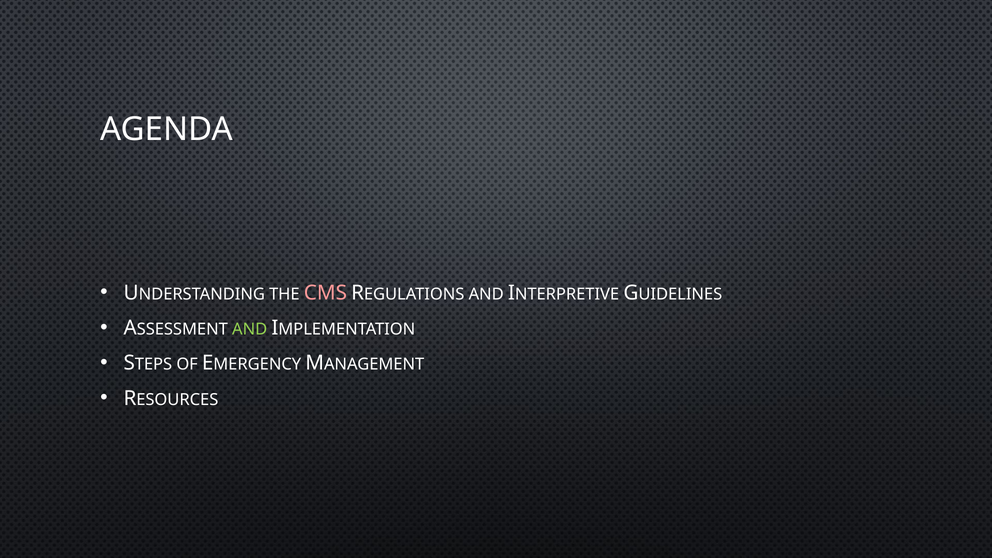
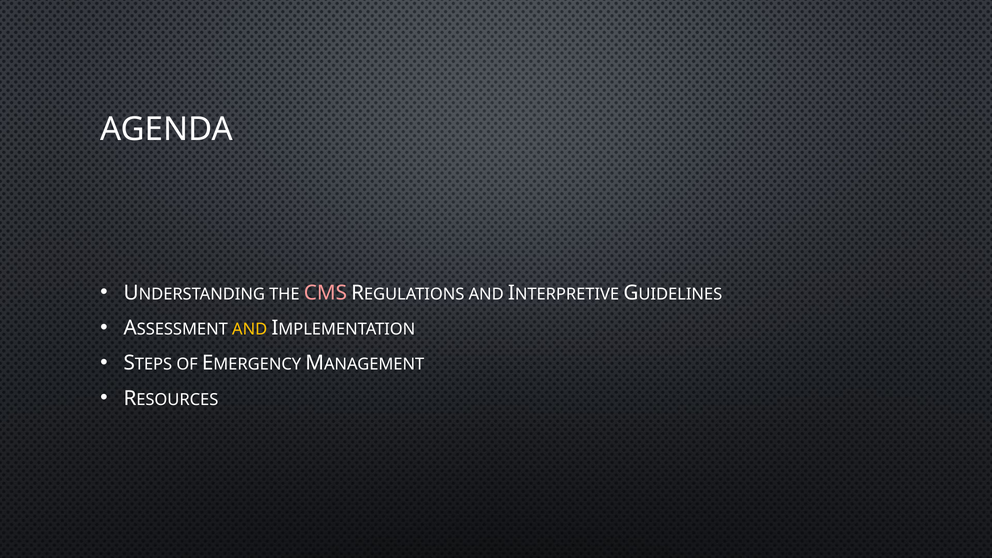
AND colour: light green -> yellow (250, 329)
